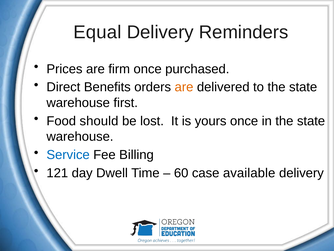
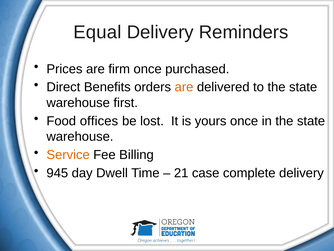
should: should -> offices (99, 121)
Service colour: blue -> orange (68, 155)
121: 121 -> 945 (57, 173)
60: 60 -> 21 (181, 173)
available: available -> complete (249, 173)
